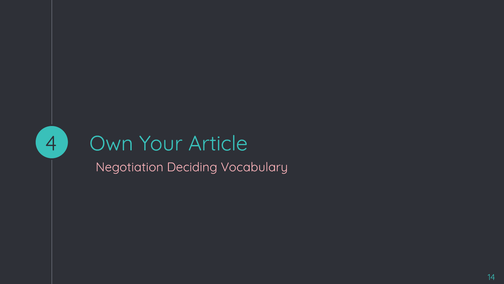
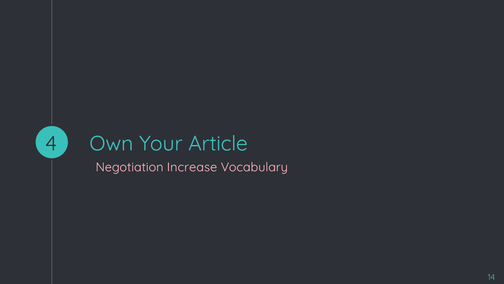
Deciding: Deciding -> Increase (192, 167)
